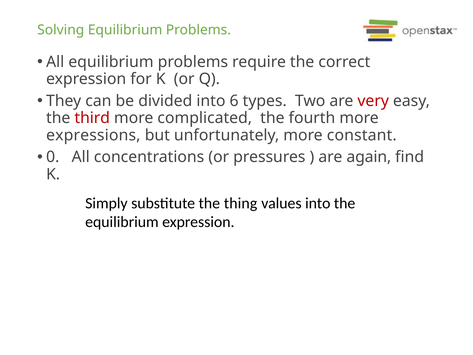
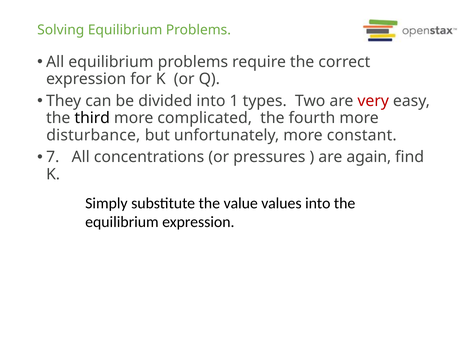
6: 6 -> 1 (234, 101)
third colour: red -> black (92, 118)
expressions: expressions -> disturbance (93, 135)
0: 0 -> 7 (53, 157)
thing: thing -> value (241, 203)
